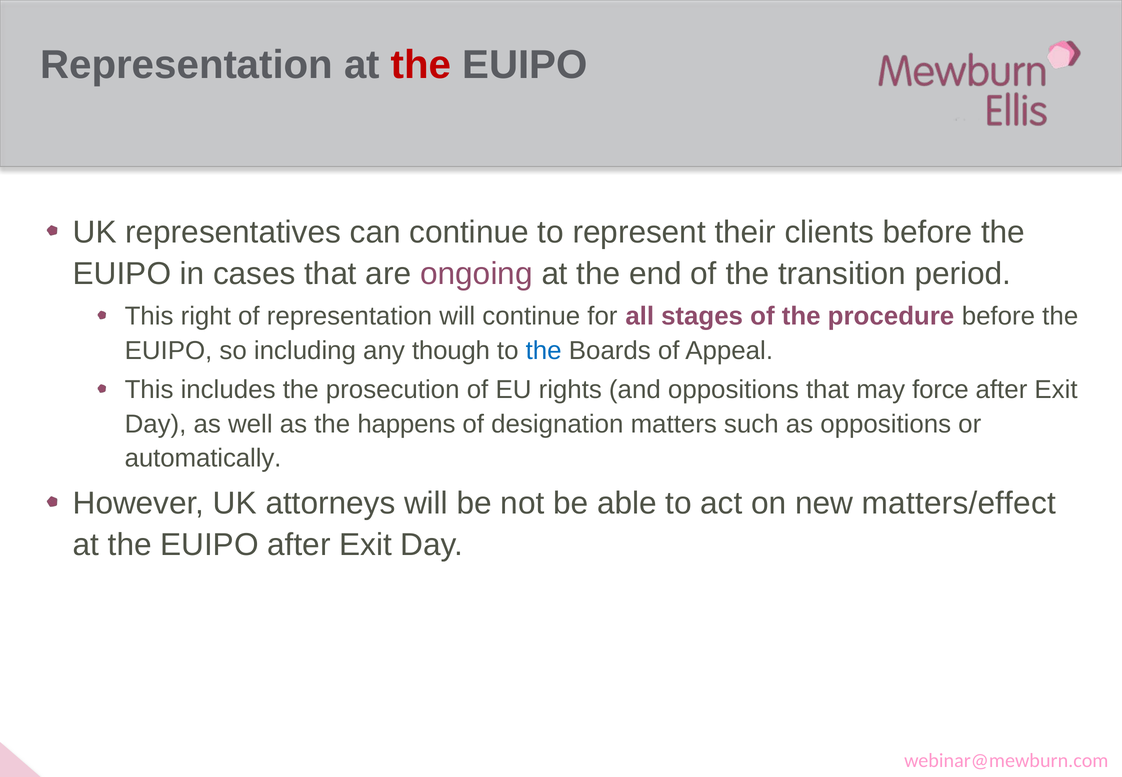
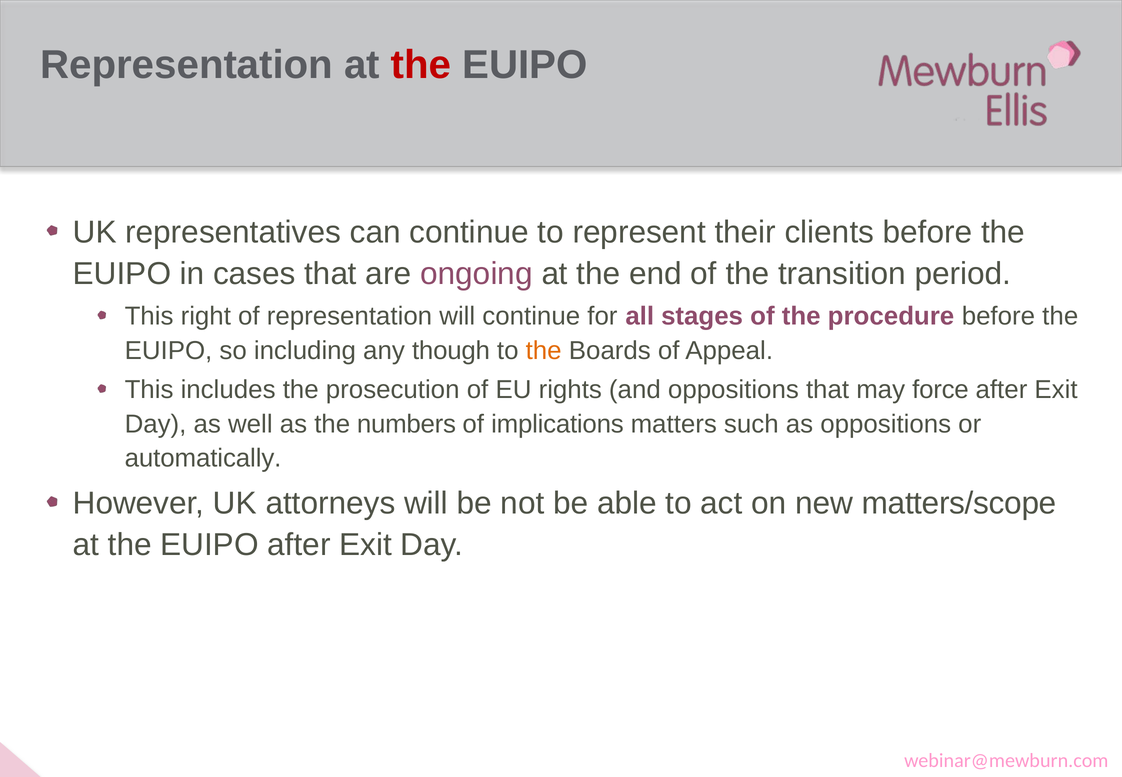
the colour: blue -> orange (544, 350)
happens: happens -> numbers (406, 424)
designation: designation -> implications (557, 424)
matters/effect: matters/effect -> matters/scope (959, 503)
